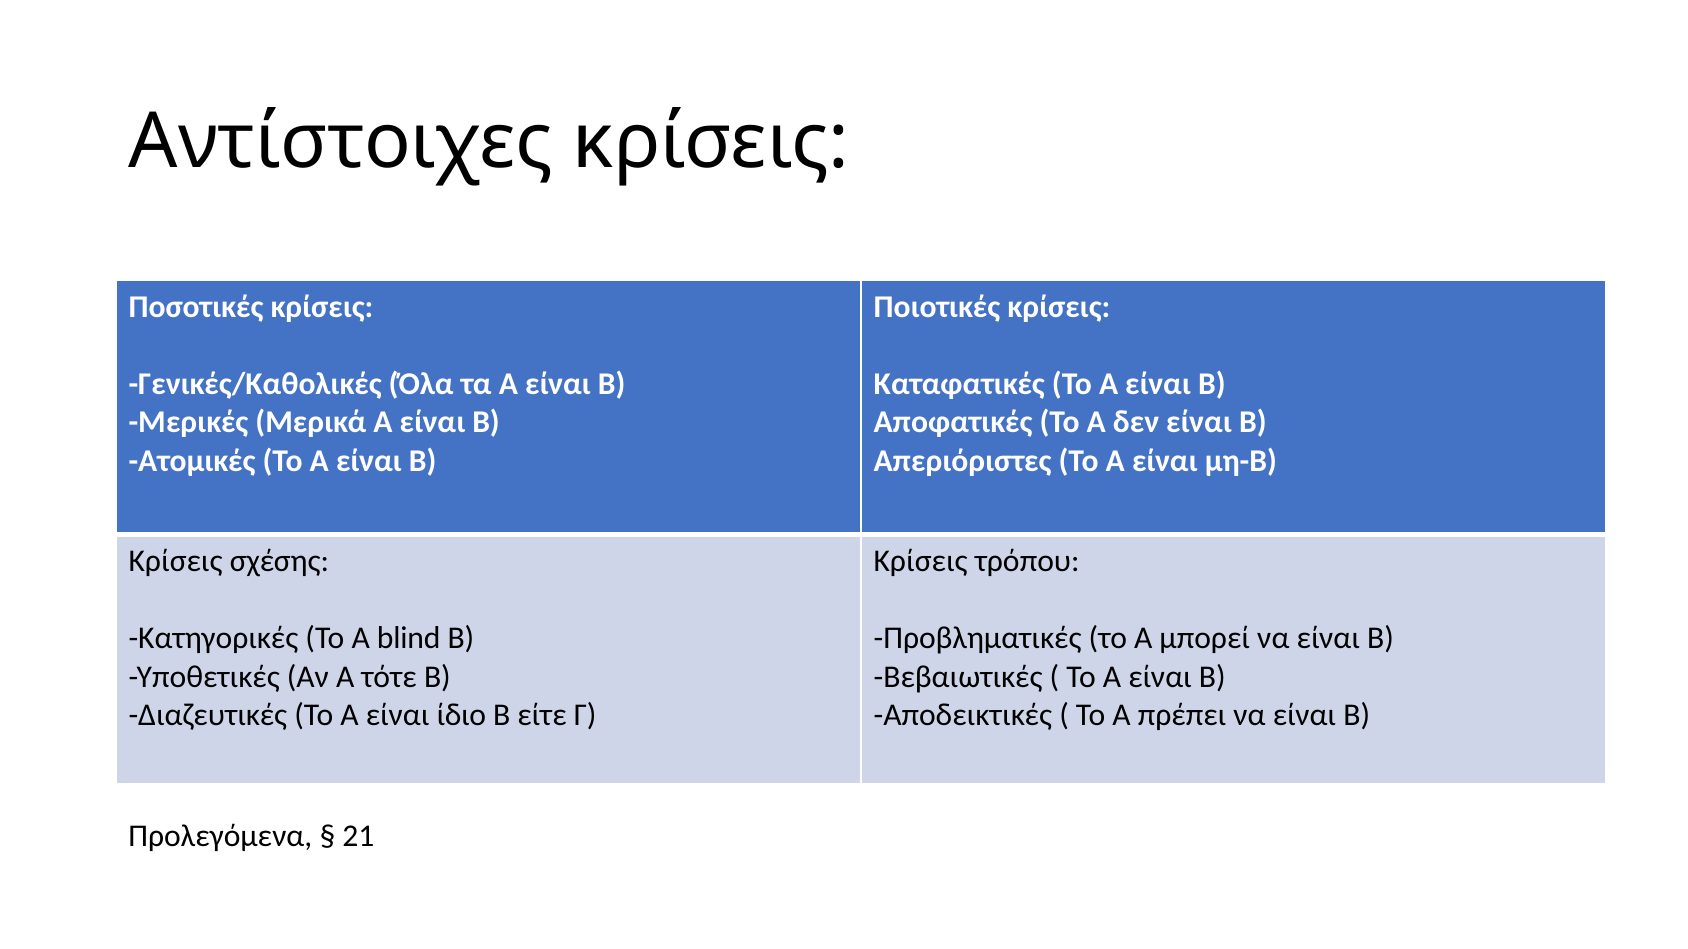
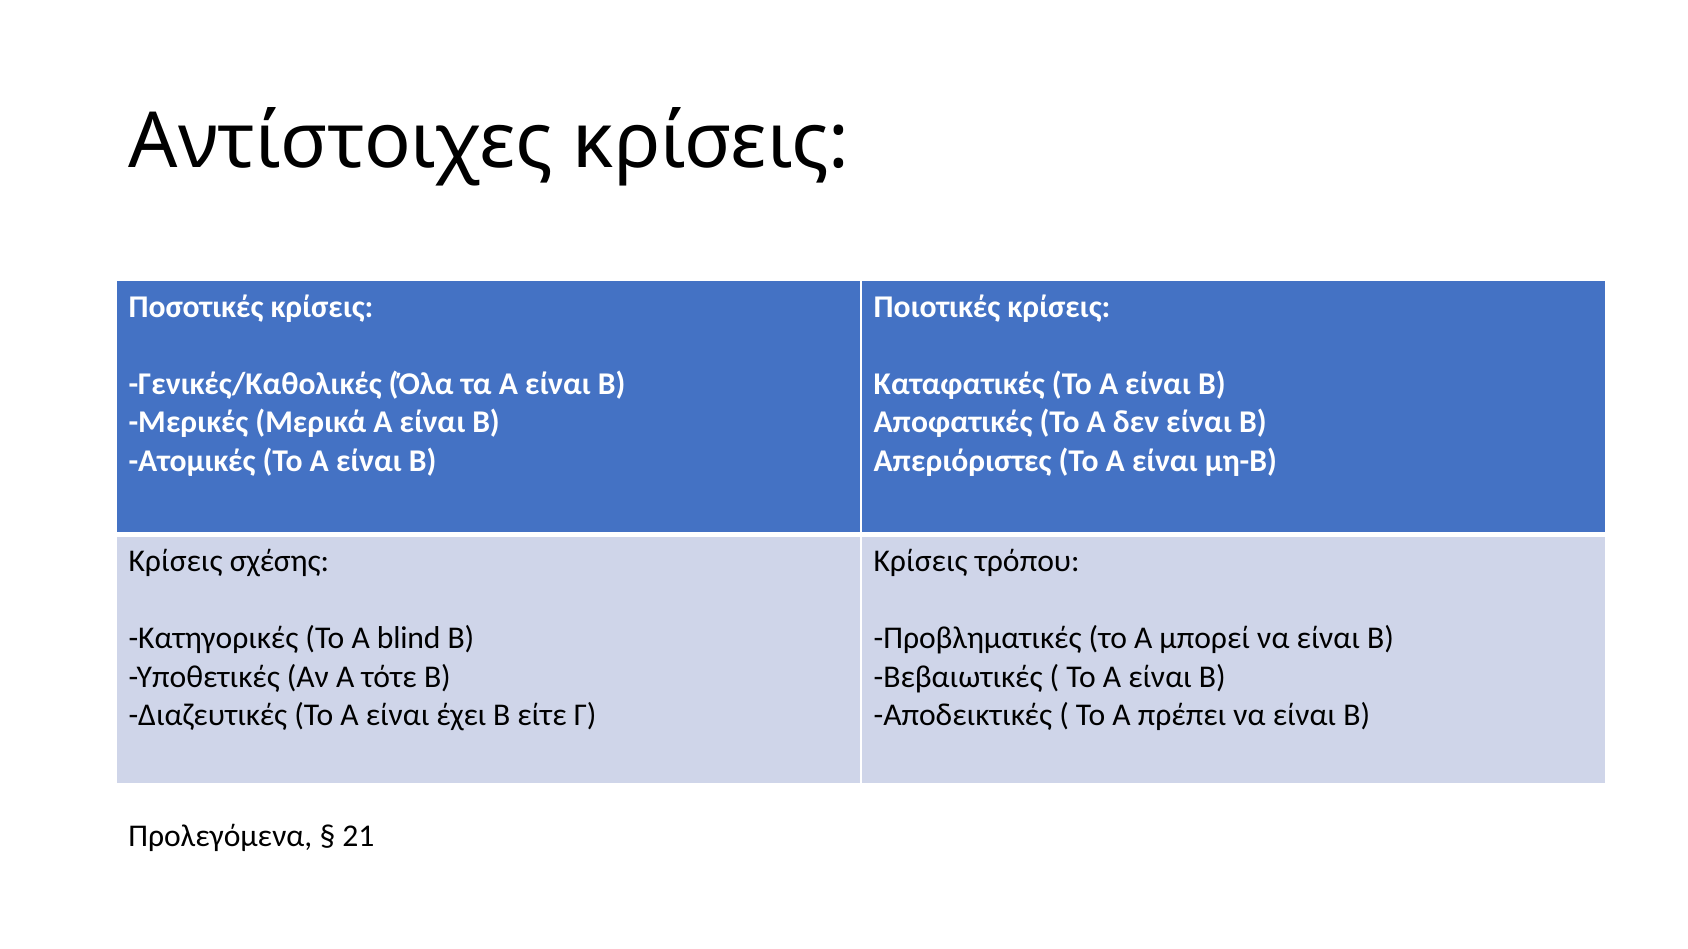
ίδιο: ίδιο -> έχει (461, 716)
